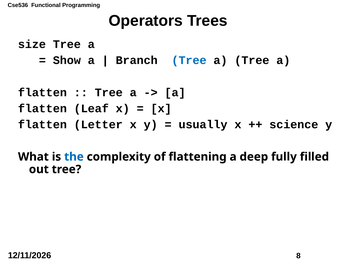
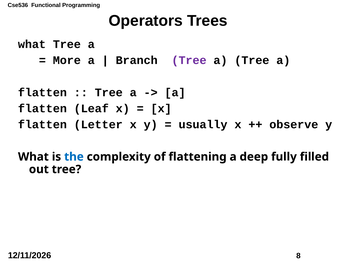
size: size -> what (32, 44)
Show: Show -> More (67, 60)
Tree colour: blue -> purple (189, 60)
science: science -> observe (294, 125)
